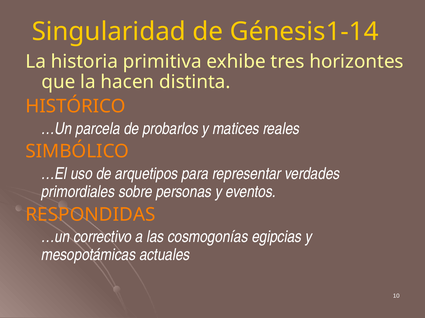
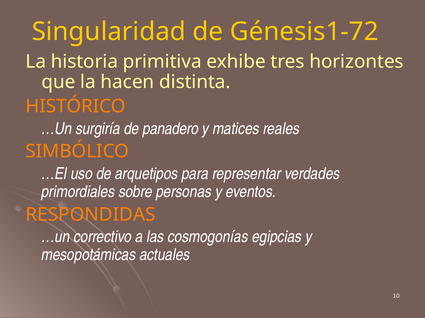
Génesis1-14: Génesis1-14 -> Génesis1-72 (304, 32)
parcela: parcela -> surgiría (98, 129)
probarlos: probarlos -> panadero (171, 129)
